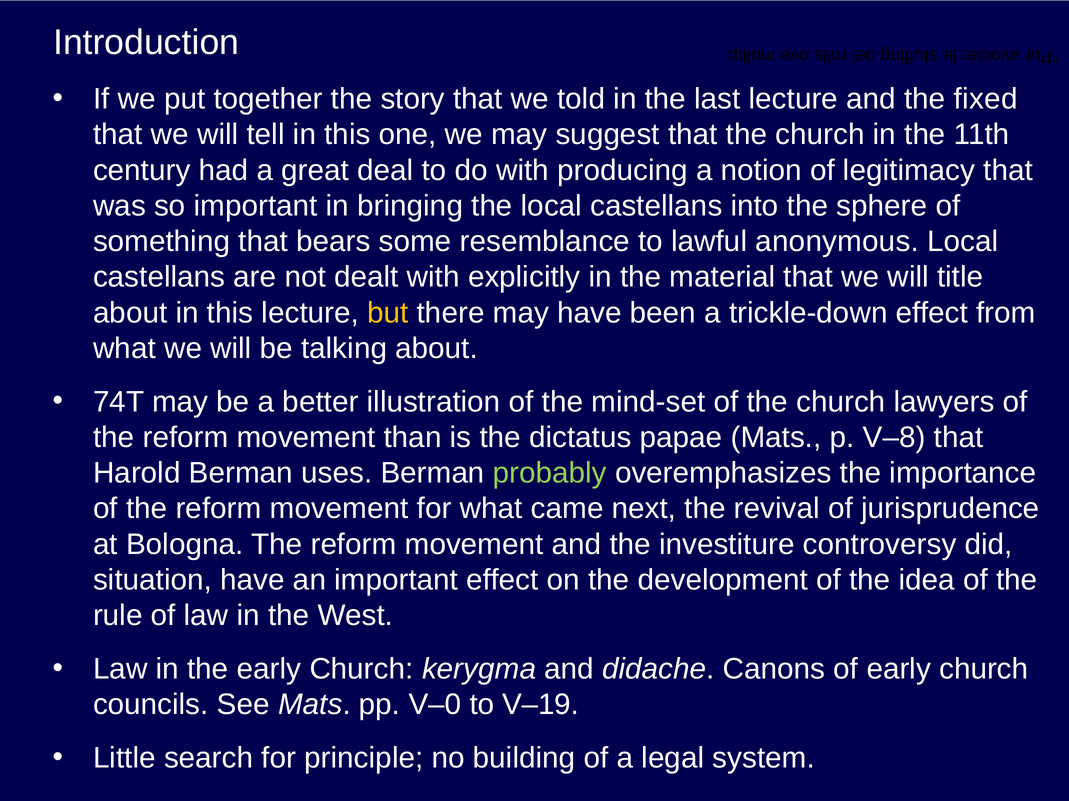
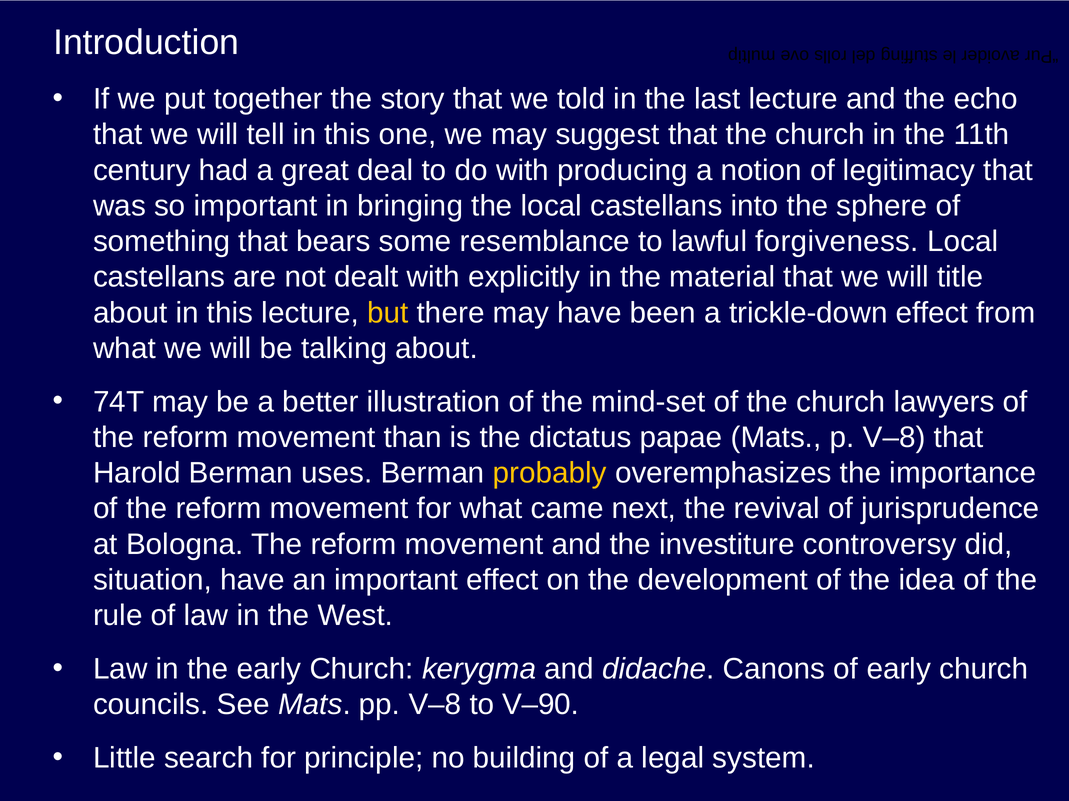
fixed: fixed -> echo (986, 99)
anonymous: anonymous -> forgiveness (837, 242)
probably colour: light green -> yellow (550, 473)
pp V–0: V–0 -> V–8 (435, 705)
V–19: V–19 -> V–90 (541, 705)
